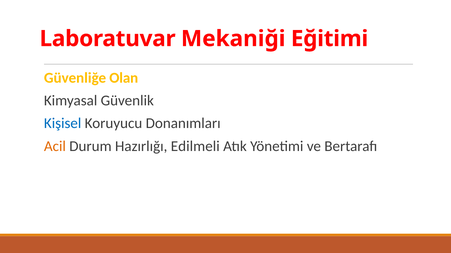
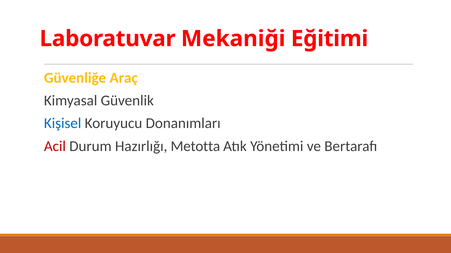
Olan: Olan -> Araç (124, 78)
Acil colour: orange -> red (55, 146)
Edilmeli: Edilmeli -> Metotta (195, 146)
